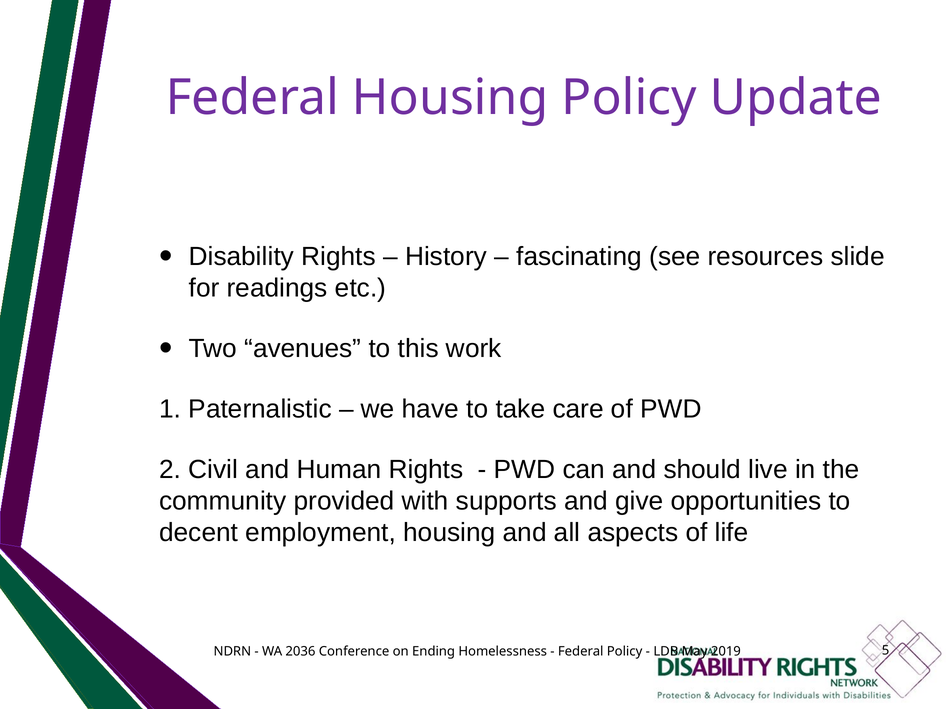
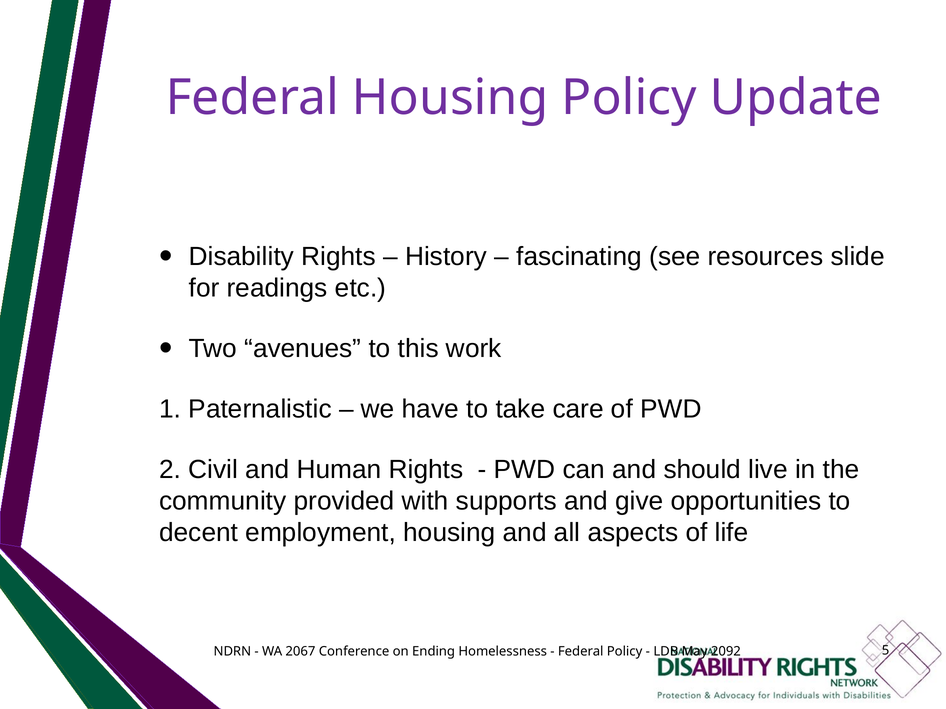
2036: 2036 -> 2067 (300, 652)
2019: 2019 -> 2092 (726, 652)
